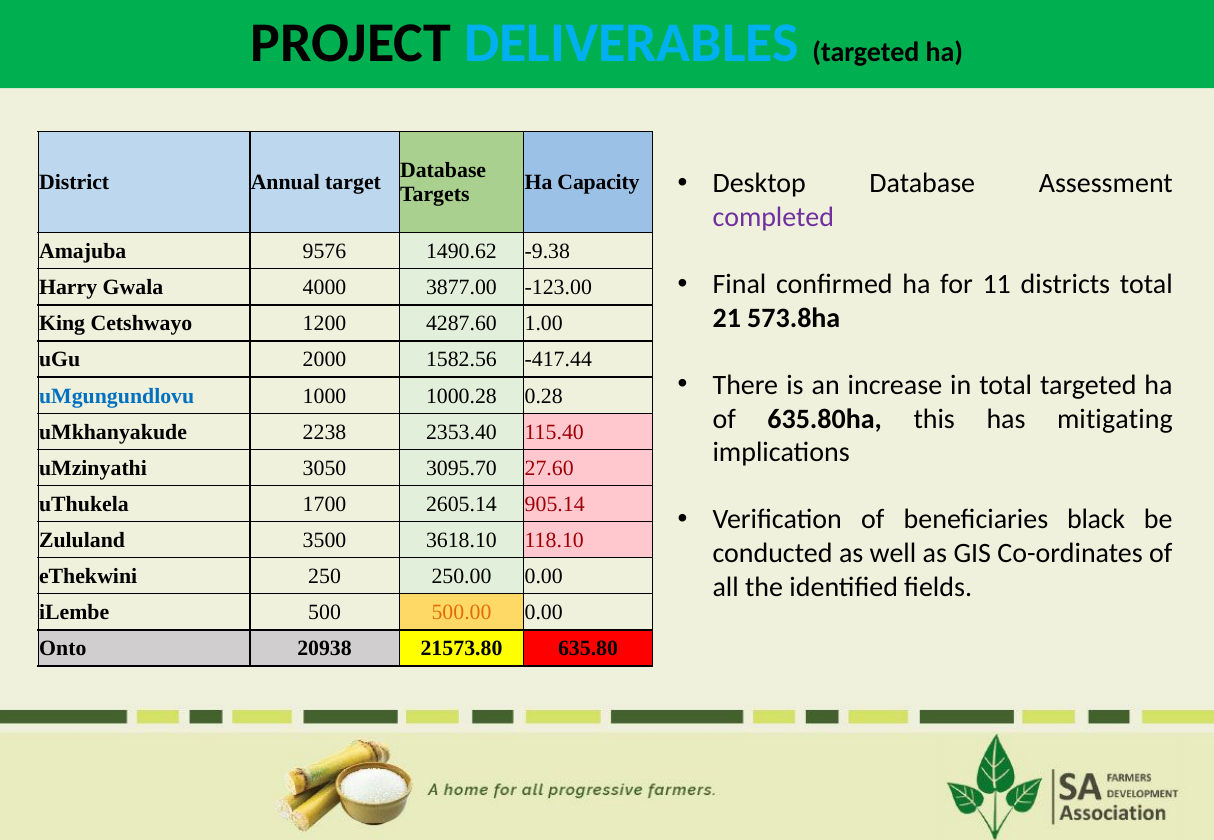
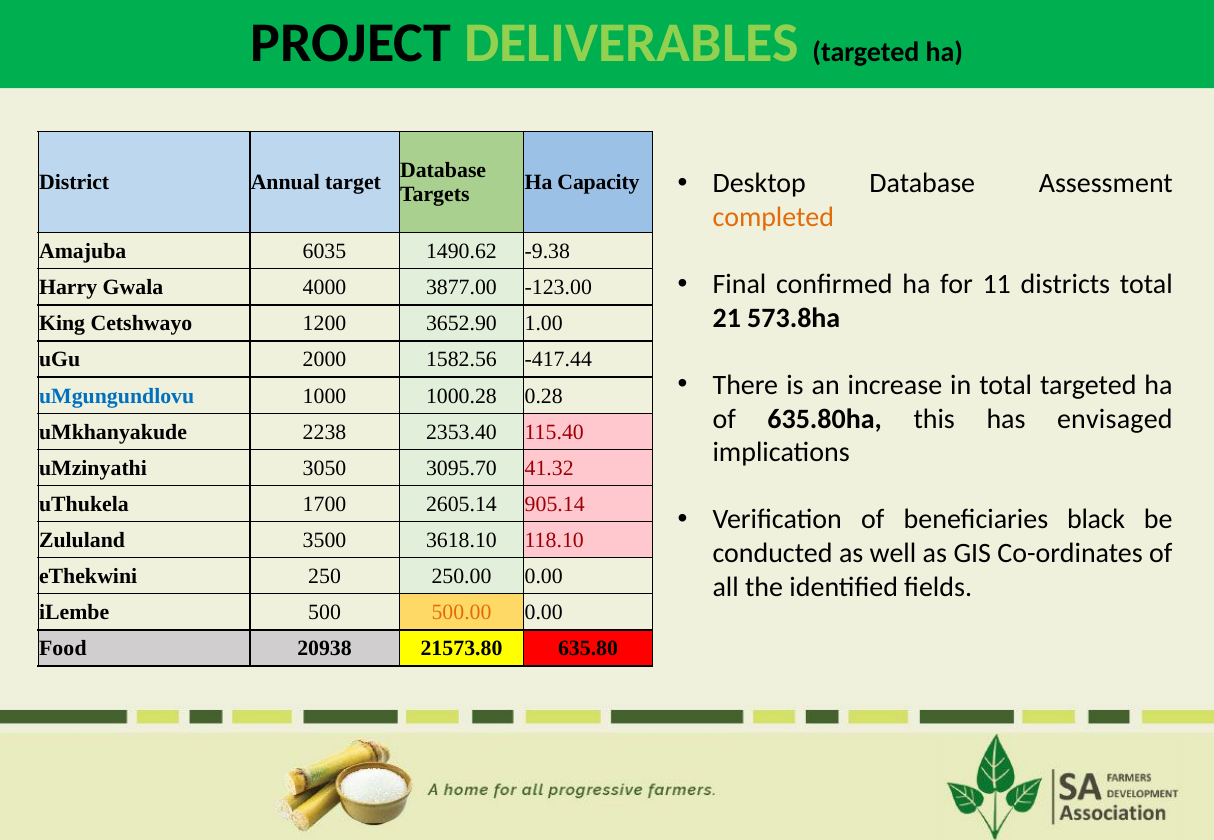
DELIVERABLES colour: light blue -> light green (632, 43)
completed colour: purple -> orange (773, 217)
9576: 9576 -> 6035 (324, 252)
4287.60: 4287.60 -> 3652.90 (461, 324)
mitigating: mitigating -> envisaged (1115, 419)
27.60: 27.60 -> 41.32 (549, 468)
Onto: Onto -> Food (63, 649)
